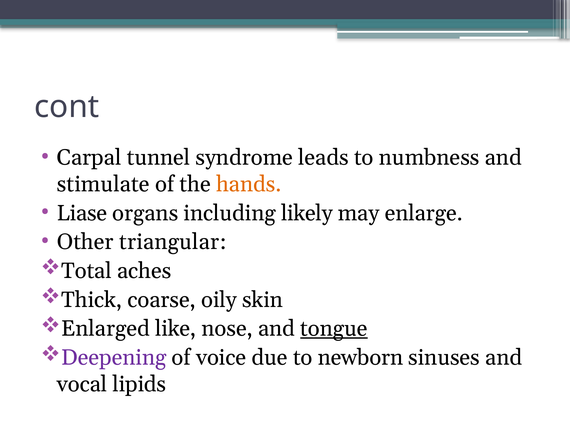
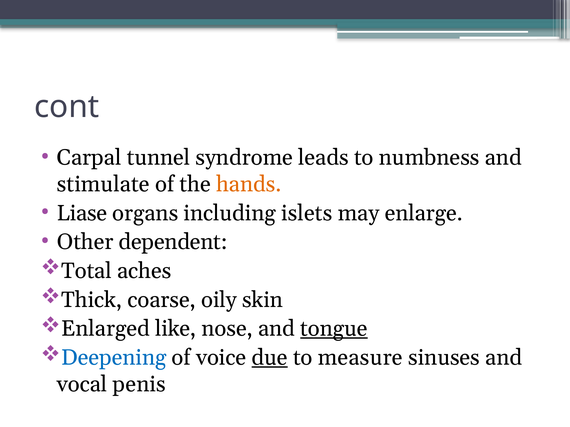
likely: likely -> islets (307, 213)
triangular: triangular -> dependent (173, 242)
Deepening colour: purple -> blue (114, 358)
due underline: none -> present (270, 358)
newborn: newborn -> measure (360, 358)
lipids: lipids -> penis (139, 384)
